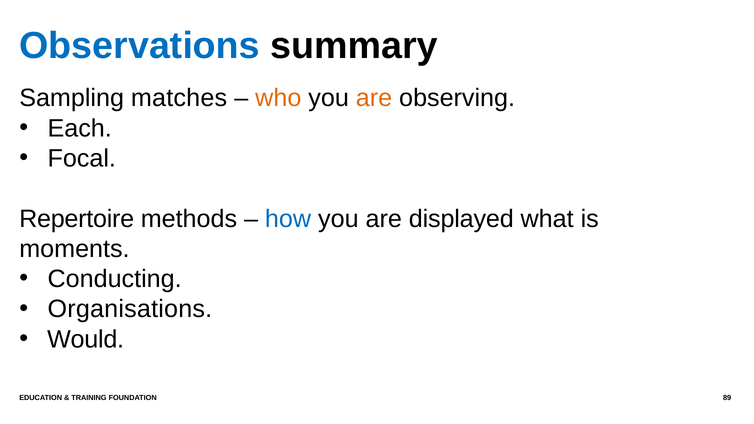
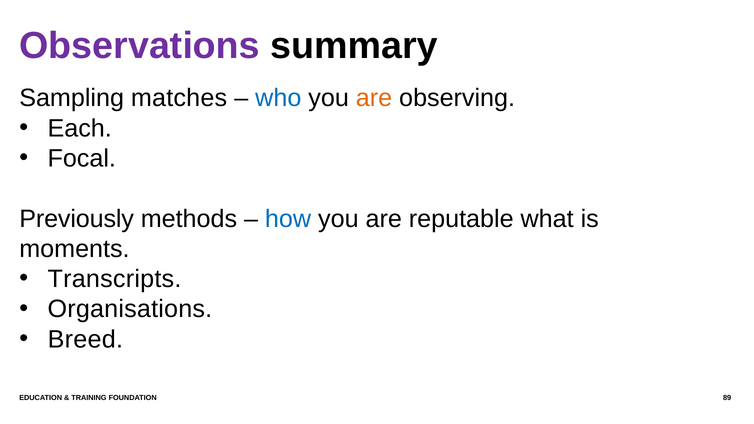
Observations colour: blue -> purple (140, 46)
who colour: orange -> blue (278, 98)
Repertoire: Repertoire -> Previously (77, 219)
displayed: displayed -> reputable (461, 219)
Conducting: Conducting -> Transcripts (114, 279)
Would: Would -> Breed (85, 339)
